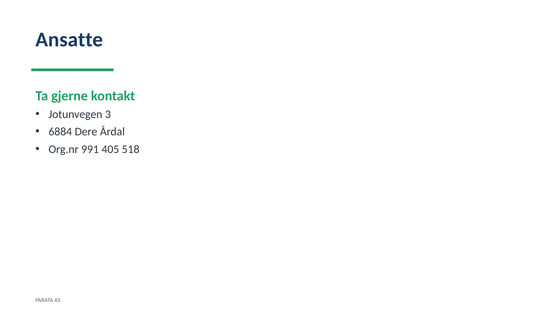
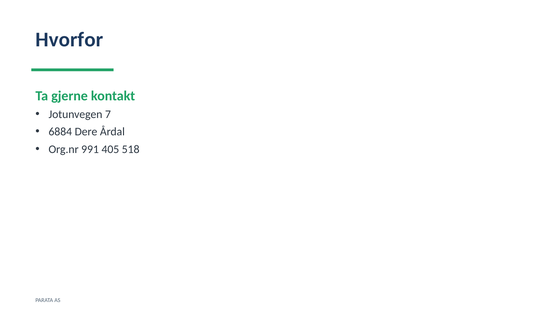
Ansatte: Ansatte -> Hvorfor (69, 40)
3: 3 -> 7 (108, 115)
